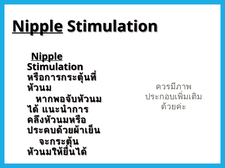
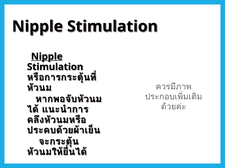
Nipple underline: present -> none (37, 26)
